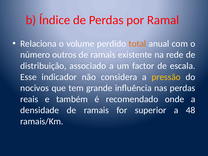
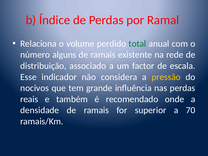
total colour: orange -> green (137, 44)
outros: outros -> alguns (64, 55)
48: 48 -> 70 (191, 110)
